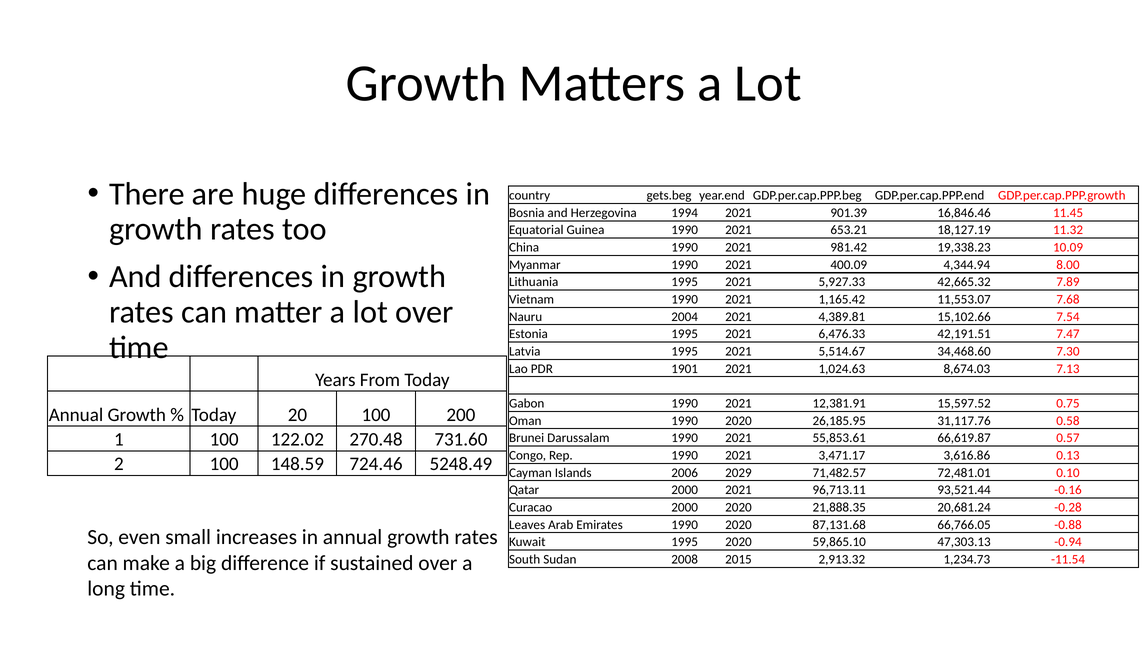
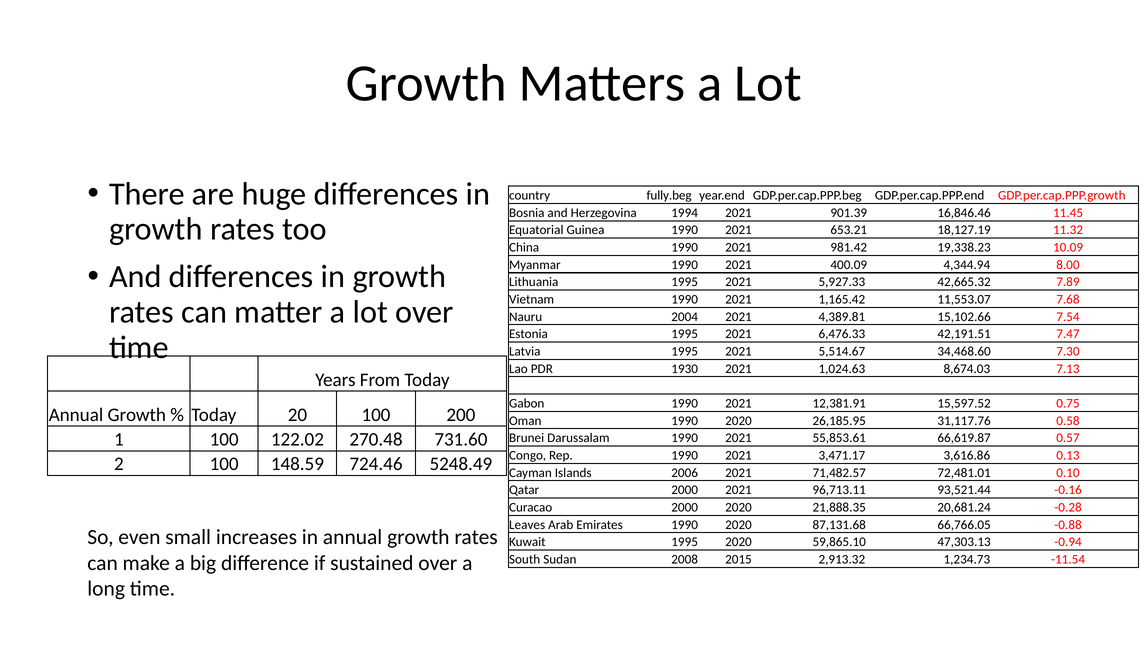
gets.beg: gets.beg -> fully.beg (669, 195)
1901: 1901 -> 1930 (685, 369)
2006 2029: 2029 -> 2021 (738, 473)
